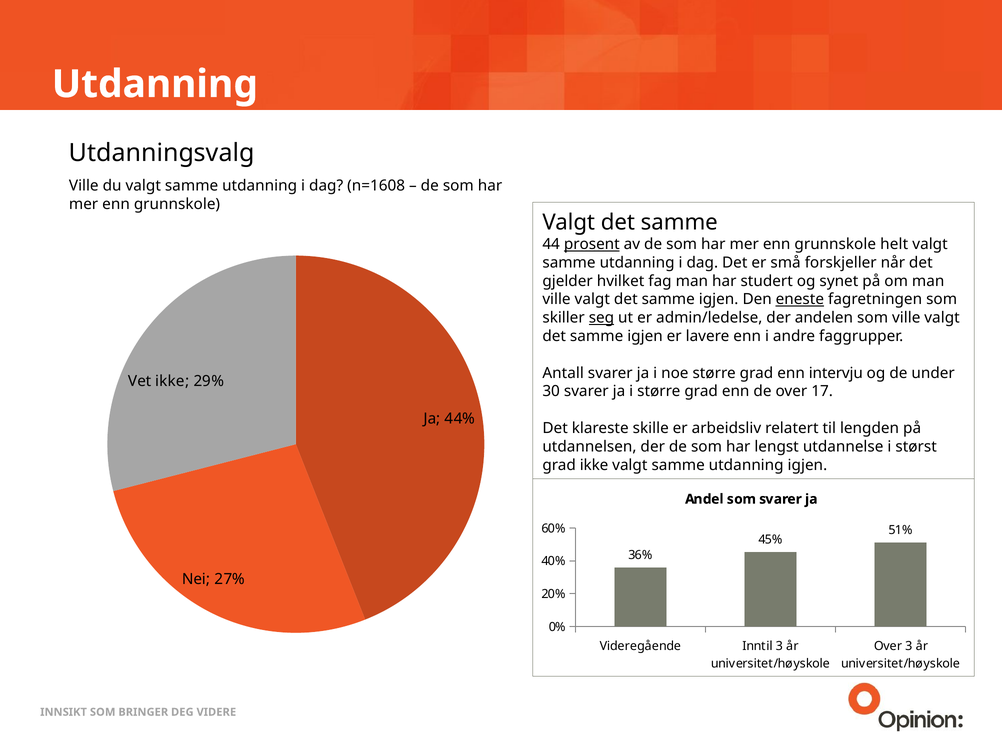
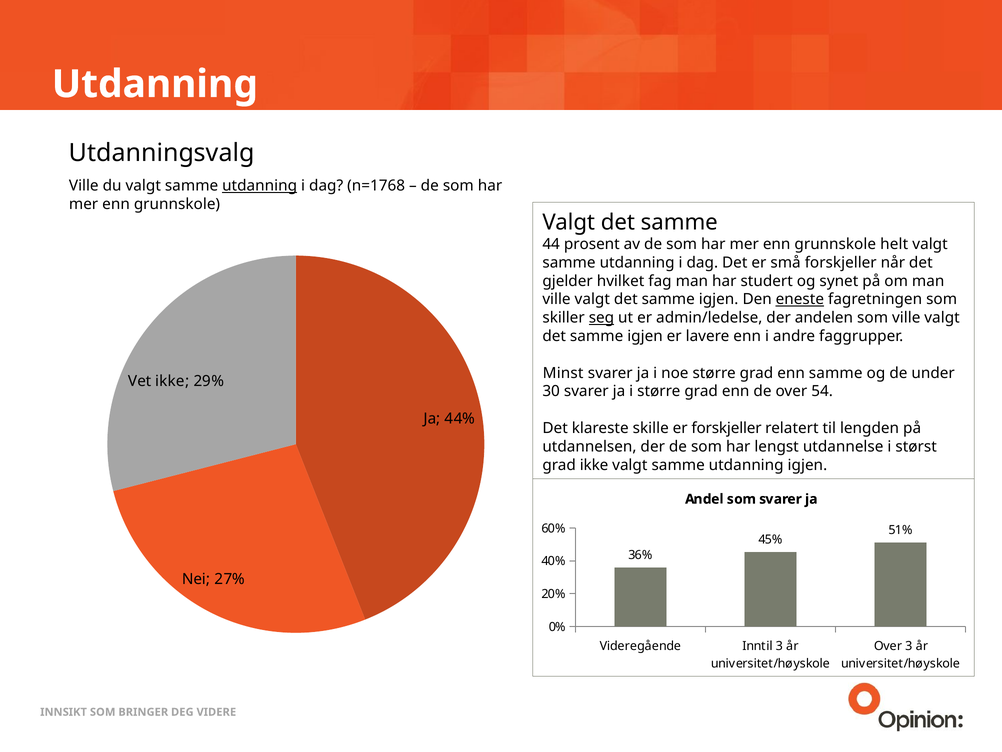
utdanning underline: none -> present (260, 186)
n=1608: n=1608 -> n=1768 (376, 186)
prosent underline: present -> none (592, 244)
Antall: Antall -> Minst (563, 373)
enn intervju: intervju -> samme (836, 373)
17: 17 -> 54 (822, 391)
er arbeidsliv: arbeidsliv -> forskjeller (727, 428)
